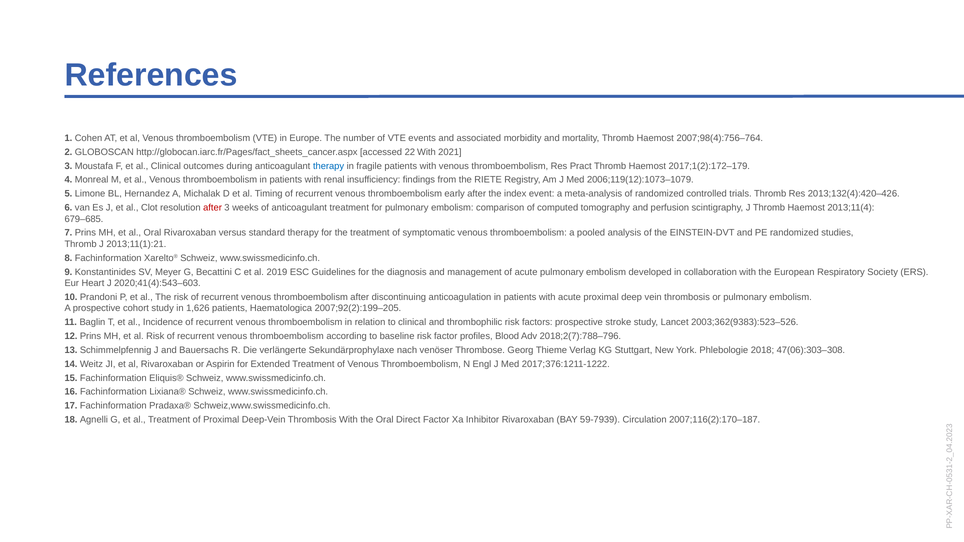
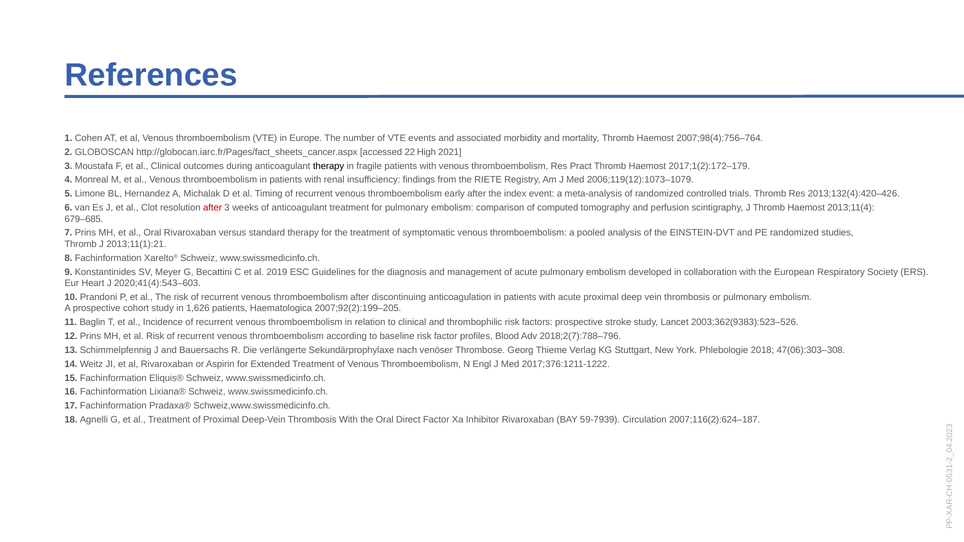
22 With: With -> High (426, 152)
therapy colour: blue -> black (329, 166)
2007;116(2):170–187: 2007;116(2):170–187 -> 2007;116(2):624–187 (715, 420)
